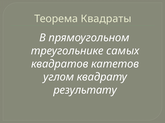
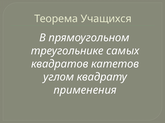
Квадраты: Квадраты -> Учащихся (106, 19)
результату: результату -> применения (85, 91)
